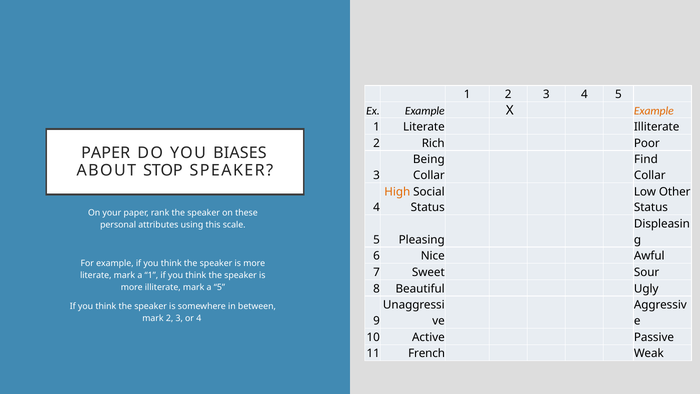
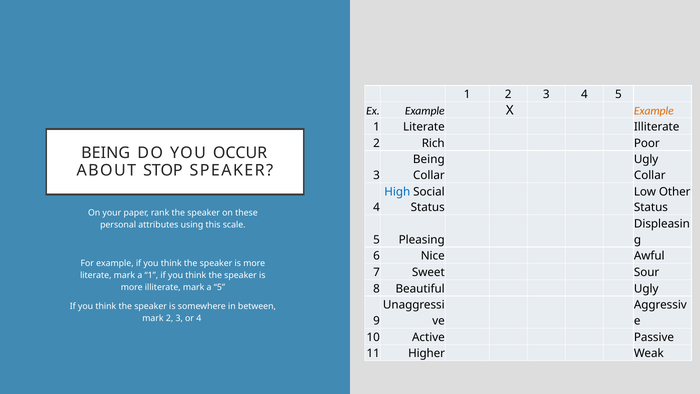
PAPER: PAPER -> BEING (106, 153)
BIASES: BIASES -> OCCUR (240, 153)
Find: Find -> Ugly (646, 159)
High colour: orange -> blue (397, 192)
French: French -> Higher (427, 353)
